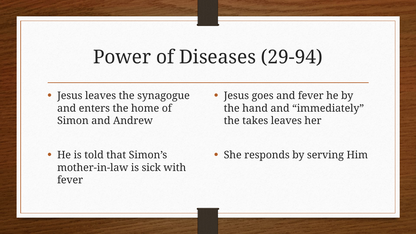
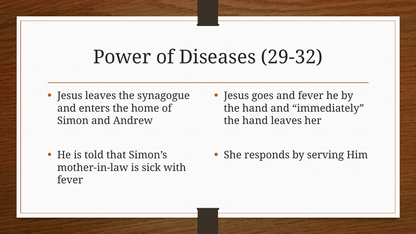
29-94: 29-94 -> 29-32 (292, 57)
takes: takes -> hand (255, 121)
